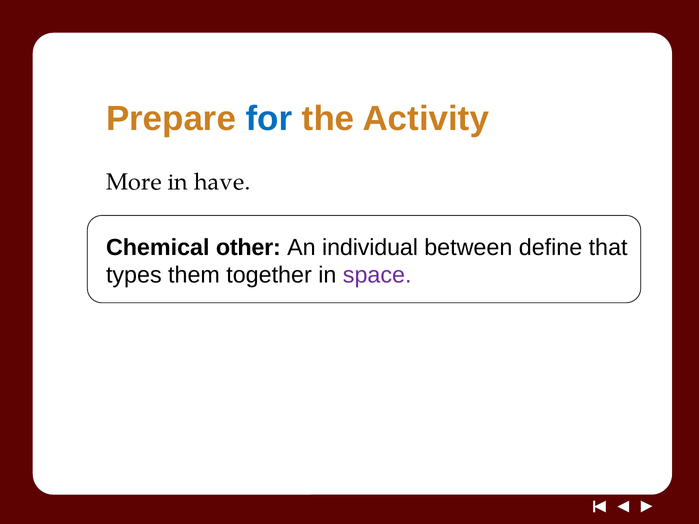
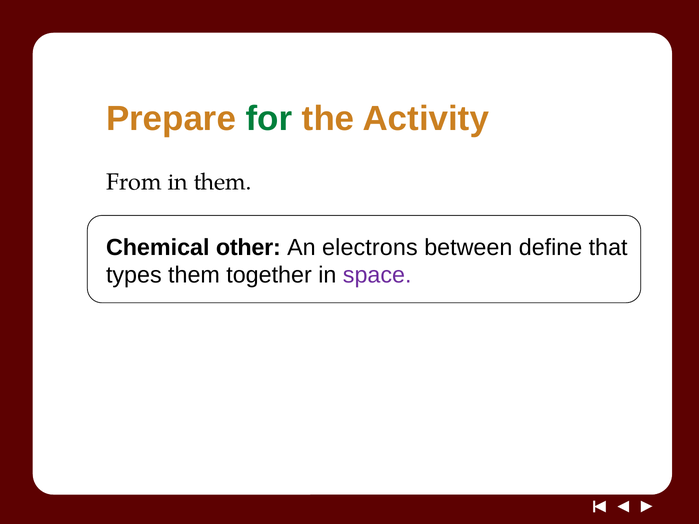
for colour: blue -> green (269, 119)
More: More -> From (134, 182)
in have: have -> them (222, 182)
individual: individual -> electrons (370, 247)
